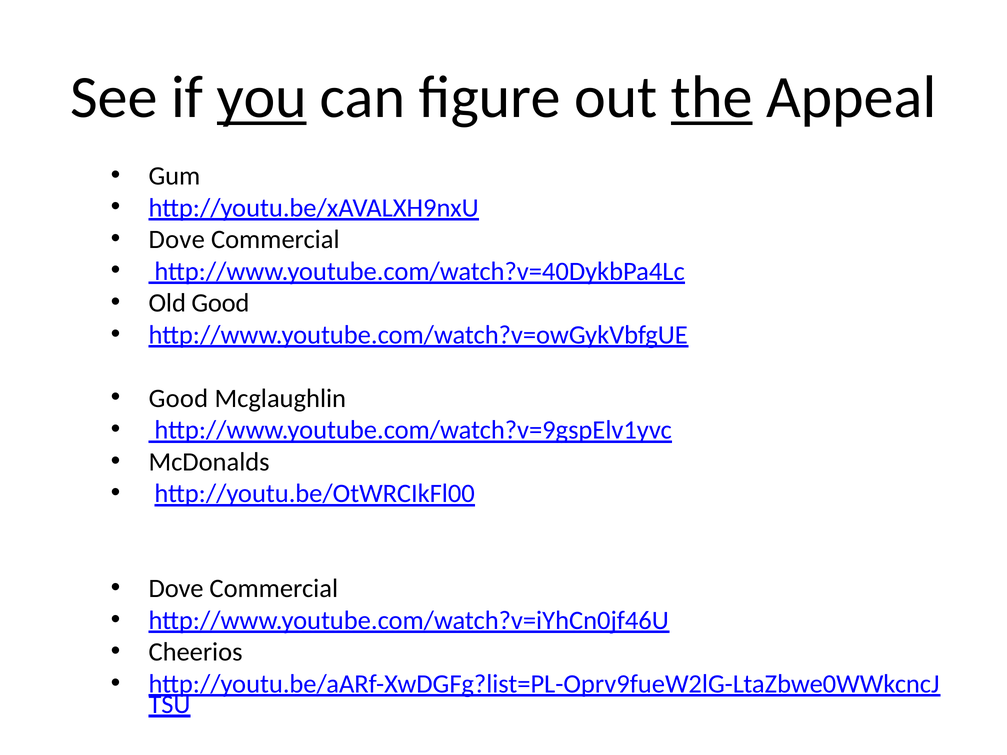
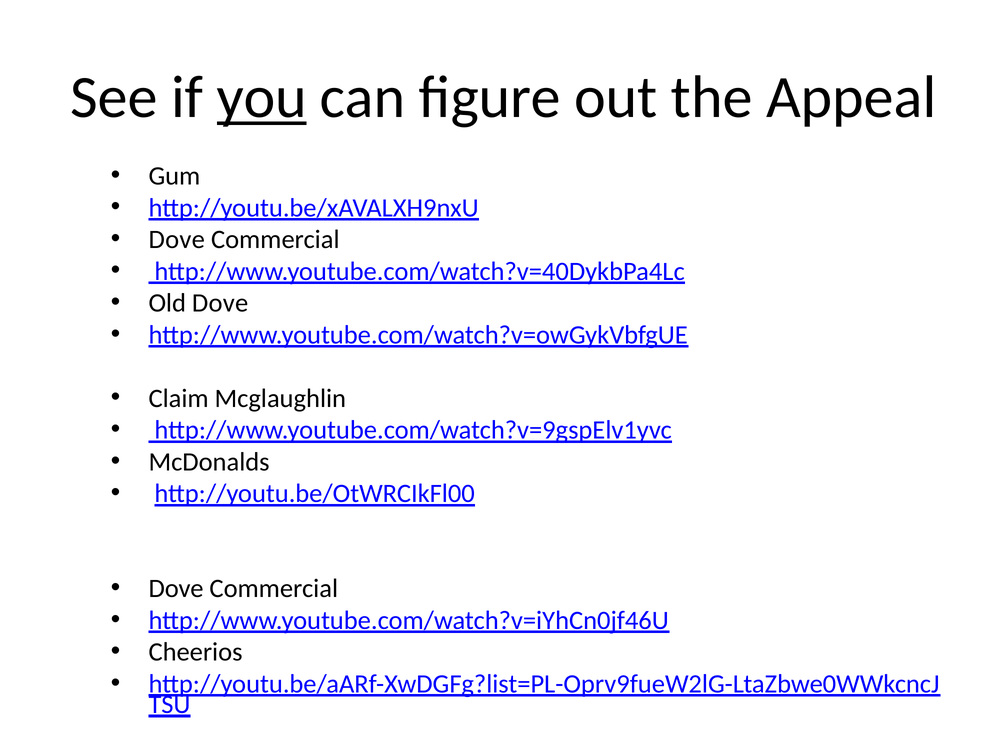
the underline: present -> none (712, 97)
Old Good: Good -> Dove (220, 303)
Good: Good -> Claim (179, 398)
